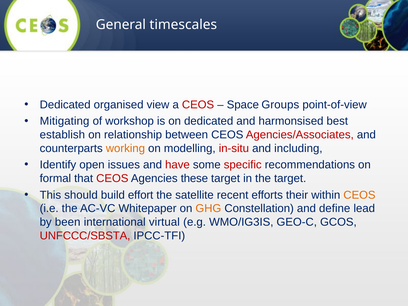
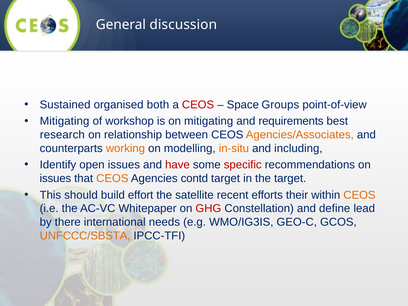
timescales: timescales -> discussion (183, 25)
Dedicated: Dedicated -> Sustained (65, 105)
view: view -> both (158, 105)
on dedicated: dedicated -> mitigating (209, 121)
harmonsised: harmonsised -> requirements (291, 121)
establish: establish -> research (62, 135)
Agencies/Associates colour: red -> orange (300, 135)
in-situ colour: red -> orange (234, 148)
formal: formal -> issues (55, 178)
CEOS colour: red -> orange (112, 178)
these: these -> contd (194, 178)
GHG colour: orange -> red (208, 209)
been: been -> there (68, 222)
virtual: virtual -> needs (164, 222)
UNFCCC/SBSTA colour: red -> orange (85, 236)
